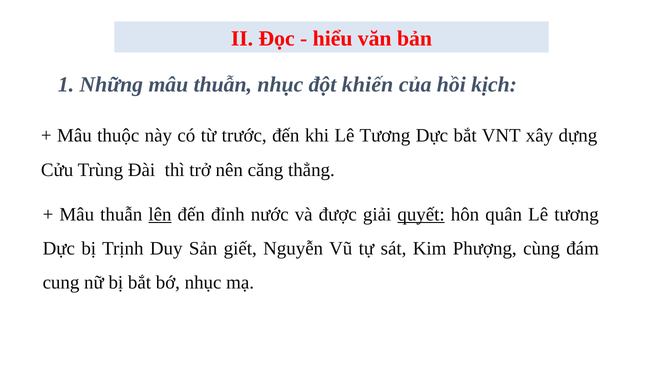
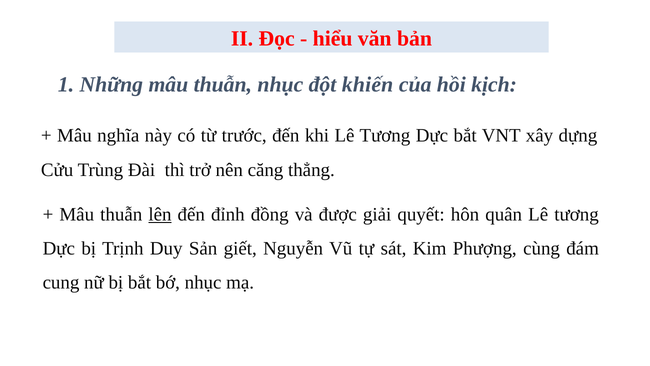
thuộc: thuộc -> nghĩa (118, 136)
nước: nước -> đồng (270, 214)
quyết underline: present -> none (421, 214)
